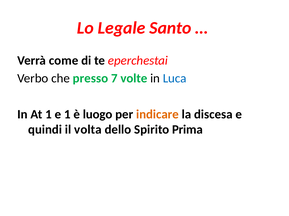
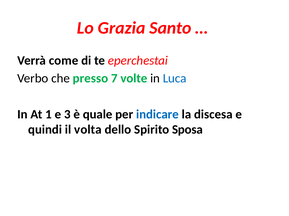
Legale: Legale -> Grazia (122, 28)
e 1: 1 -> 3 (67, 115)
luogo: luogo -> quale (98, 115)
indicare colour: orange -> blue (157, 115)
Prima: Prima -> Sposa (187, 130)
